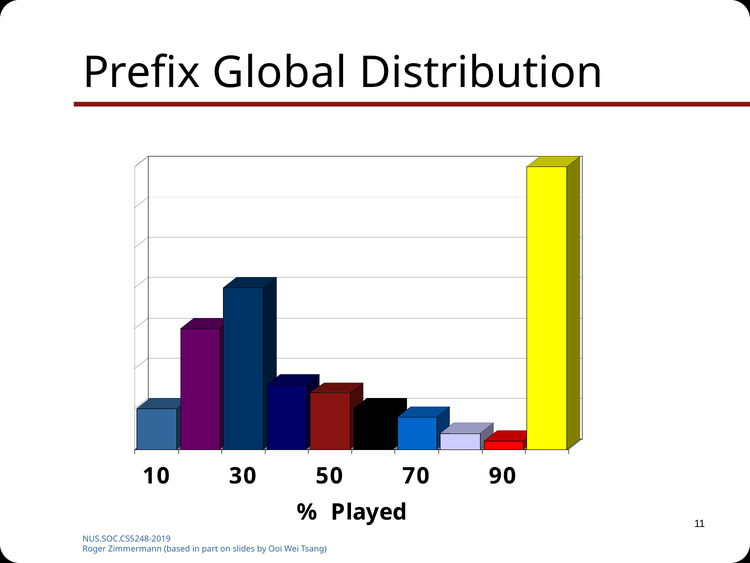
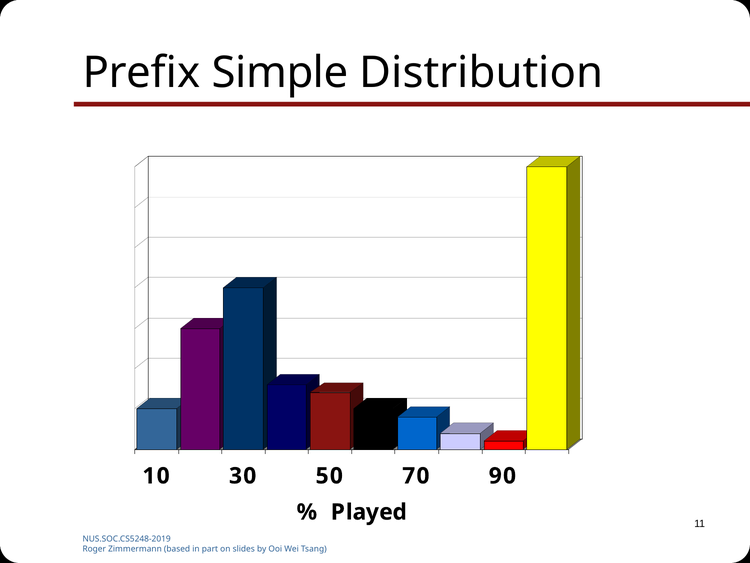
Global: Global -> Simple (280, 73)
